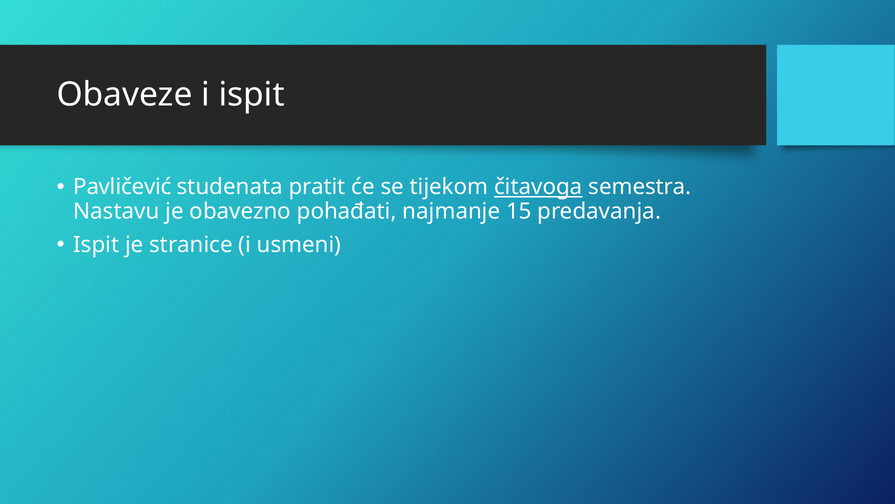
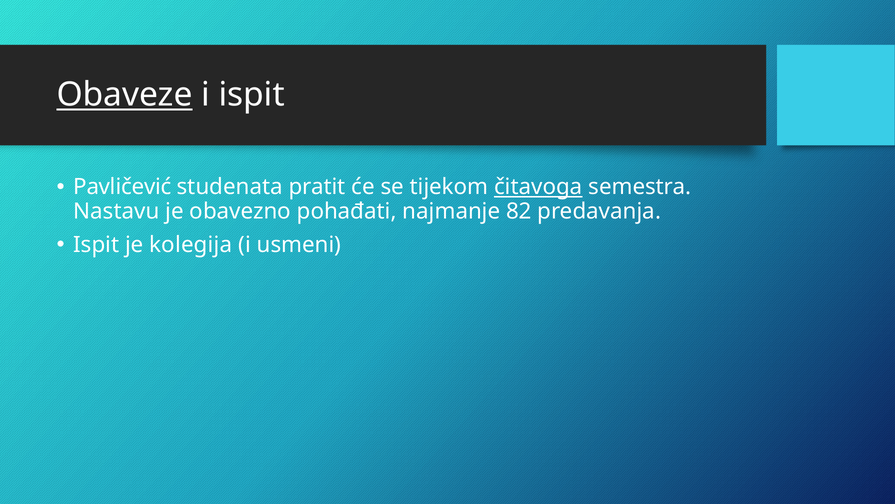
Obaveze underline: none -> present (125, 95)
15: 15 -> 82 (519, 211)
stranice: stranice -> kolegija (191, 244)
